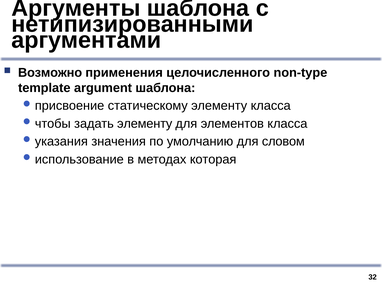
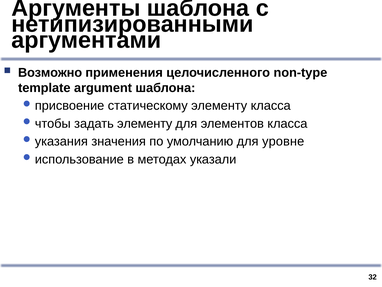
словом: словом -> уровне (283, 141)
которая: которая -> указали (213, 159)
